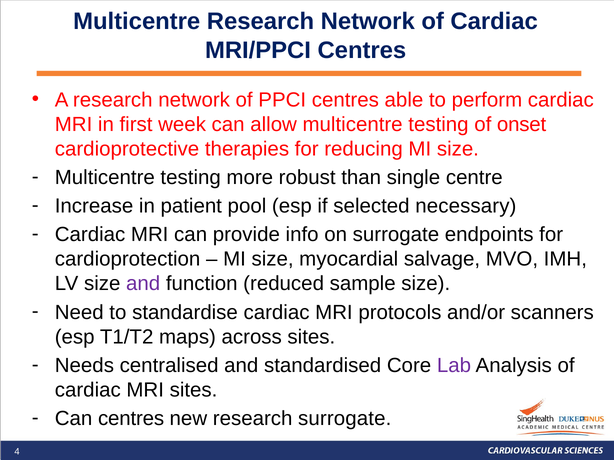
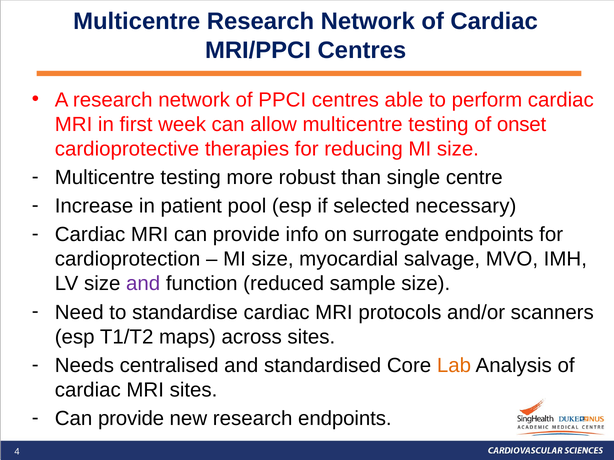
Lab colour: purple -> orange (454, 366)
centres: centres -> provide (131, 419)
research surrogate: surrogate -> endpoints (345, 419)
